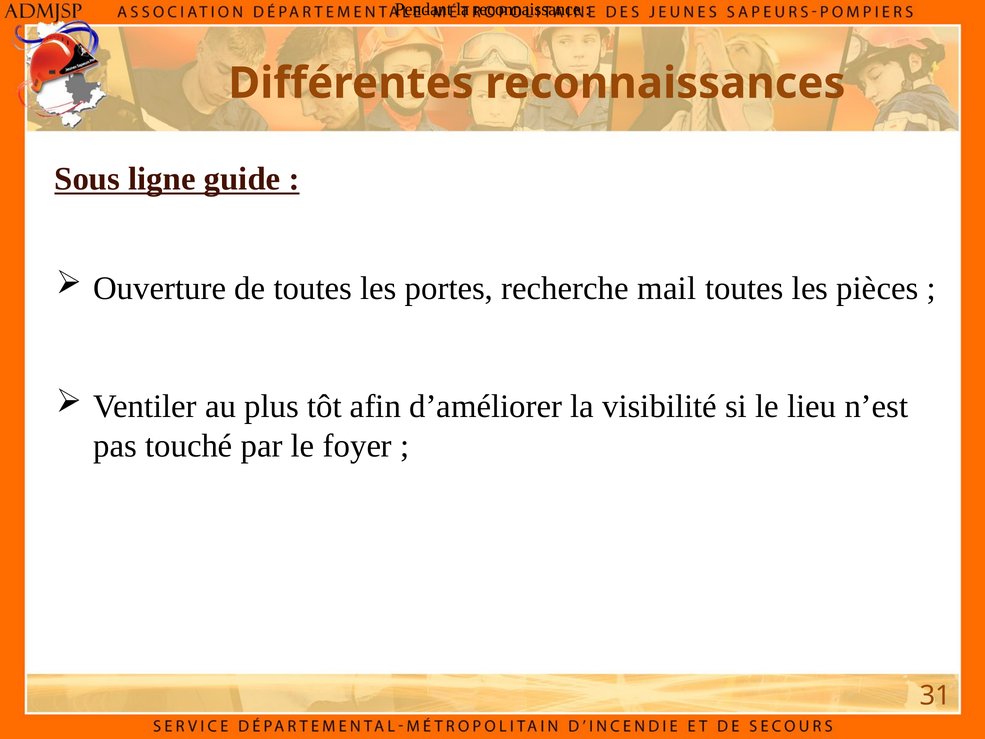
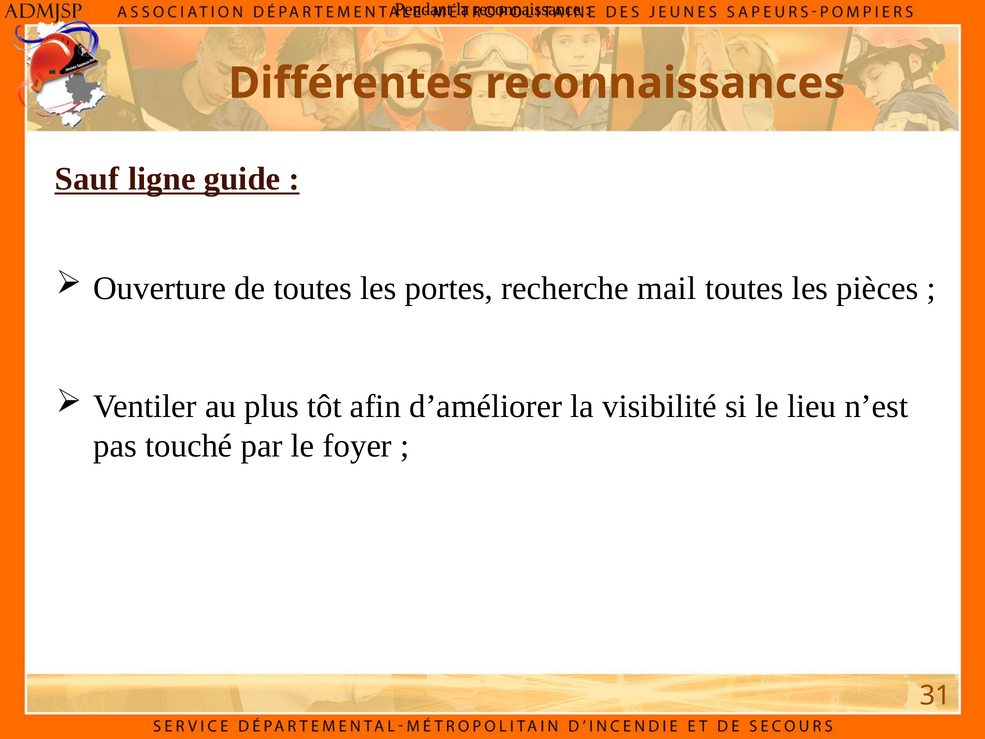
Sous: Sous -> Sauf (87, 179)
